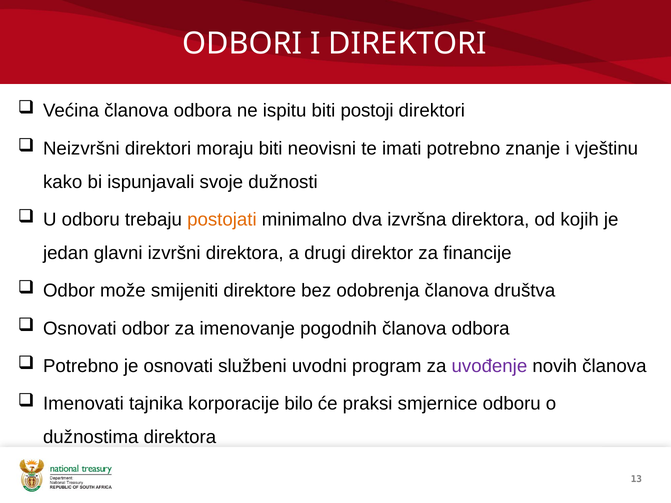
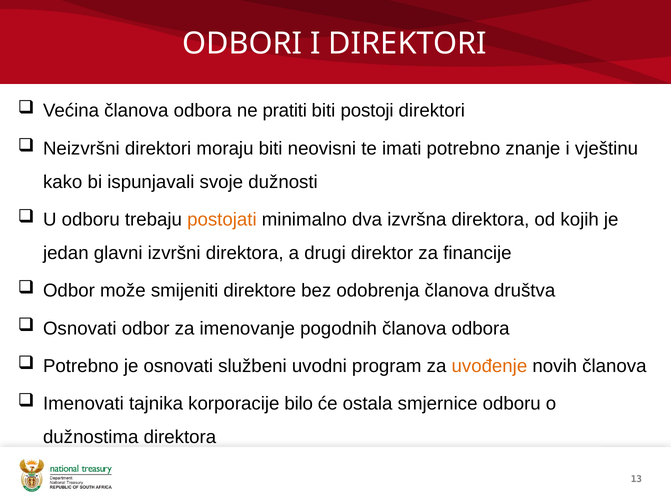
ispitu: ispitu -> pratiti (285, 111)
uvođenje colour: purple -> orange (489, 366)
praksi: praksi -> ostala (368, 404)
